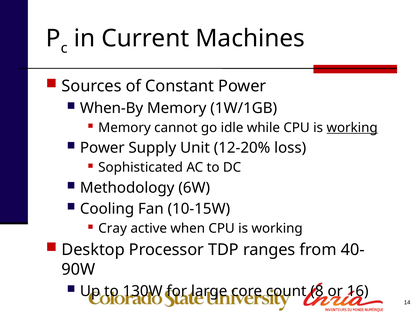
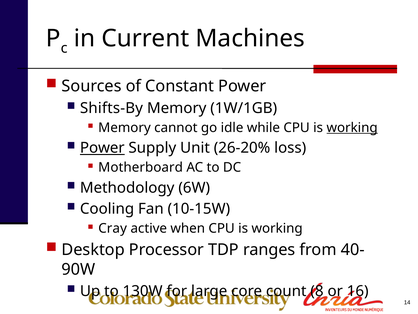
When-By: When-By -> Shifts-By (111, 108)
Power underline: none -> present (102, 148)
12-20%: 12-20% -> 26-20% (242, 148)
Sophisticated: Sophisticated -> Motherboard (141, 167)
